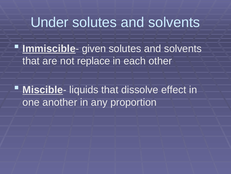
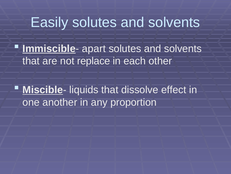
Under: Under -> Easily (49, 22)
given: given -> apart (94, 48)
